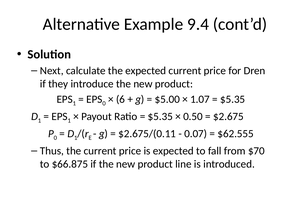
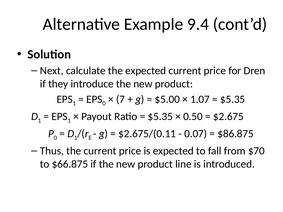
6: 6 -> 7 (121, 99)
$62.555: $62.555 -> $86.875 (236, 134)
